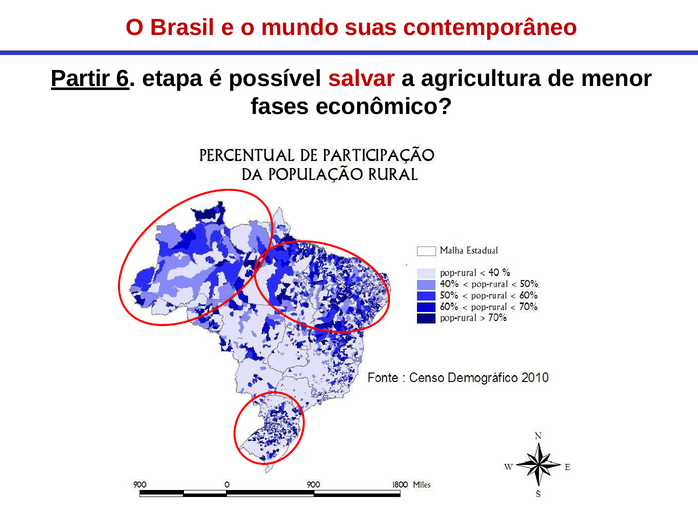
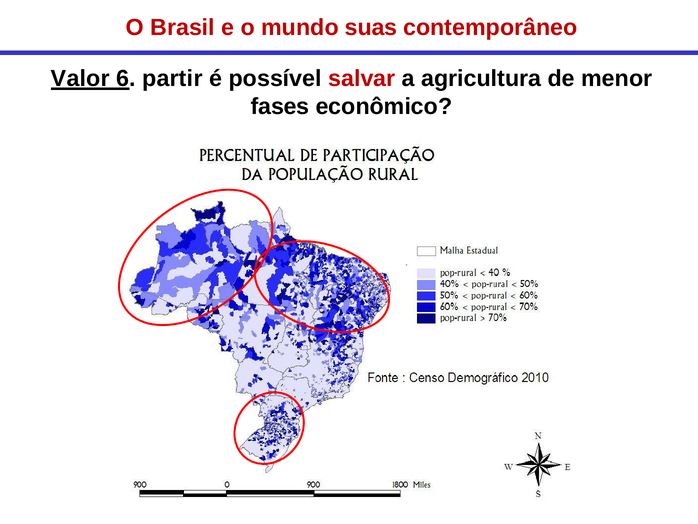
Partir: Partir -> Valor (80, 79)
etapa: etapa -> partir (172, 79)
